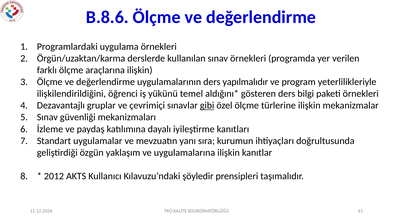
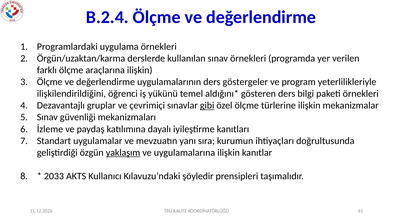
B.8.6: B.8.6 -> B.2.4 (107, 17)
yapılmalıdır: yapılmalıdır -> göstergeler (245, 82)
yaklaşım underline: none -> present (123, 153)
2012: 2012 -> 2033 (54, 176)
